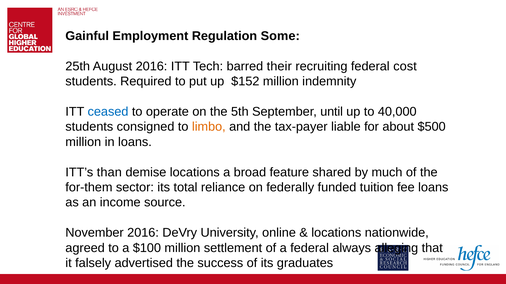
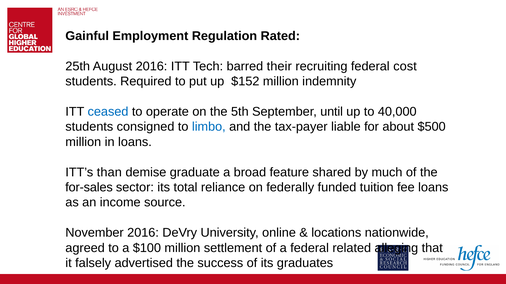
Some: Some -> Rated (280, 36)
limbo colour: orange -> blue (209, 127)
demise locations: locations -> graduate (195, 173)
for-them: for-them -> for-sales (89, 188)
always: always -> related (352, 248)
